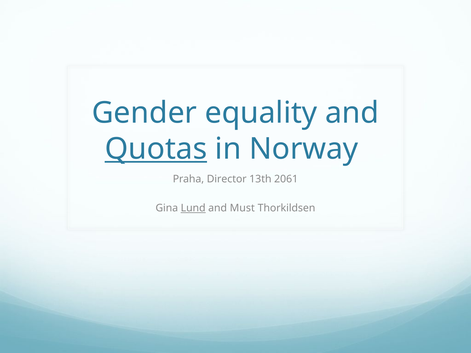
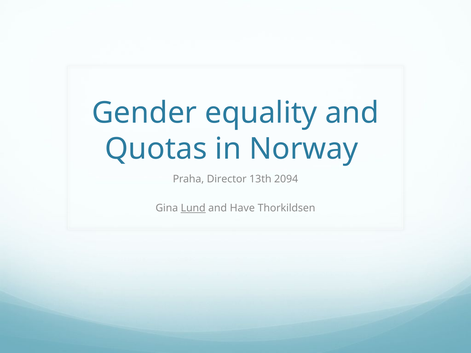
Quotas underline: present -> none (156, 149)
2061: 2061 -> 2094 (286, 179)
Must: Must -> Have (242, 208)
